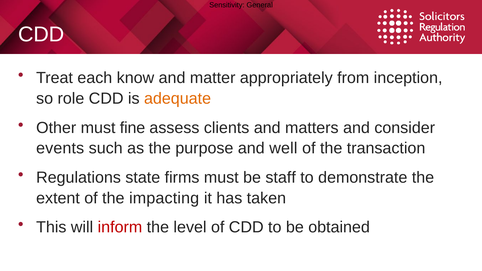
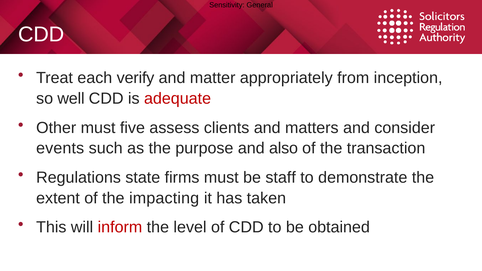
know: know -> verify (136, 78)
role: role -> well (71, 99)
adequate colour: orange -> red (178, 99)
fine: fine -> five (132, 128)
well: well -> also (284, 148)
